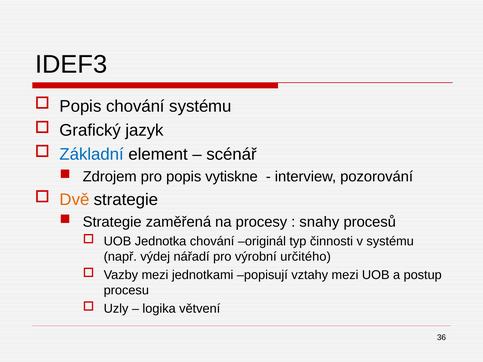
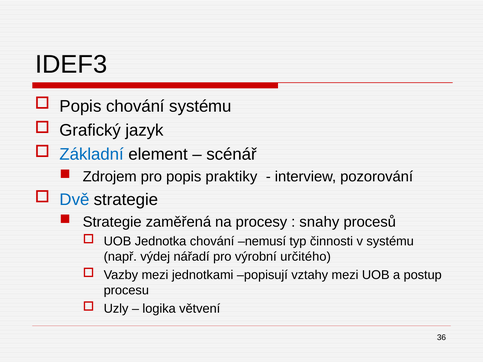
vytiskne: vytiskne -> praktiky (231, 177)
Dvě colour: orange -> blue (74, 200)
originál: originál -> nemusí (262, 242)
